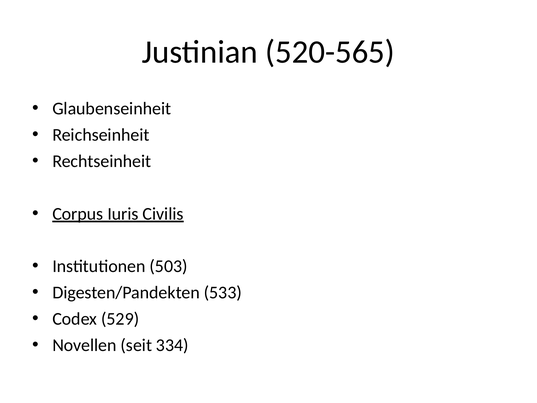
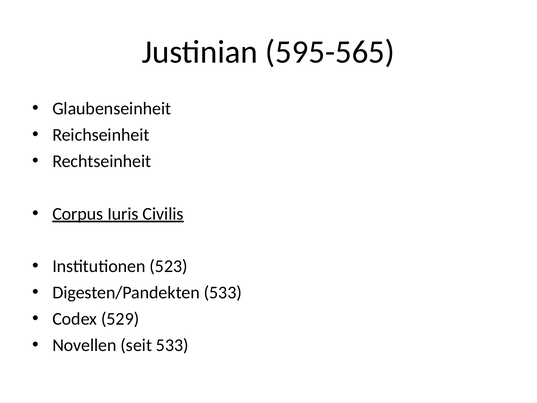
520-565: 520-565 -> 595-565 (330, 52)
503: 503 -> 523 (169, 266)
seit 334: 334 -> 533 (172, 345)
